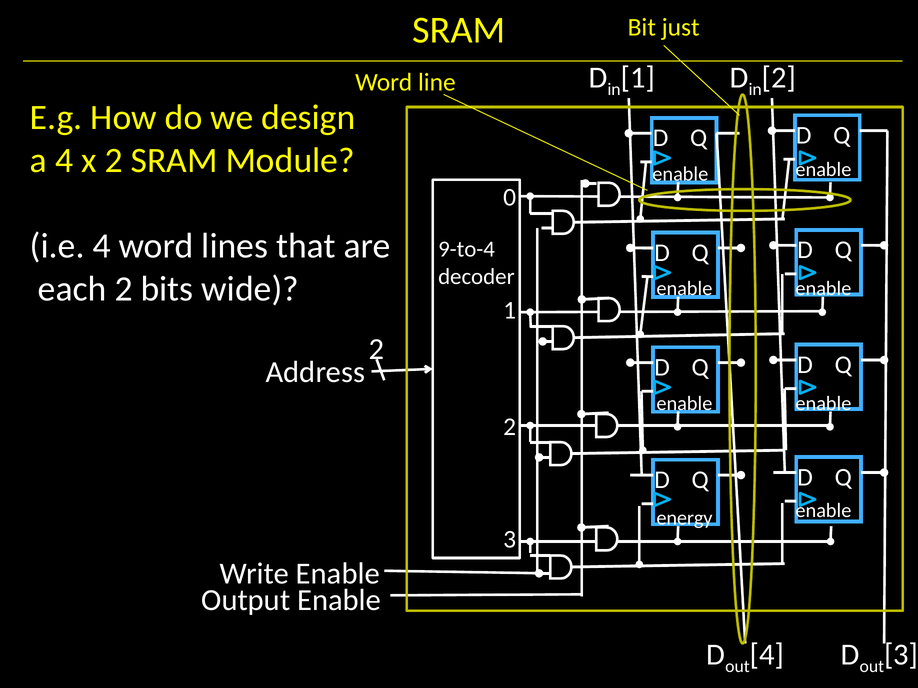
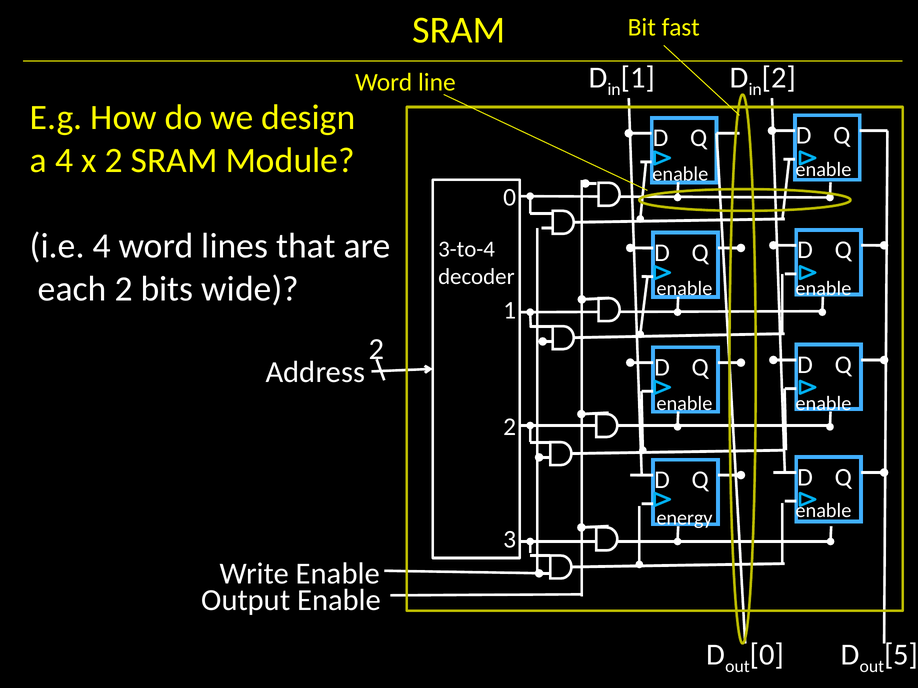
just: just -> fast (681, 27)
9-to-4: 9-to-4 -> 3-to-4 (467, 249)
4: 4 -> 0 (767, 655)
3: 3 -> 5 (901, 655)
